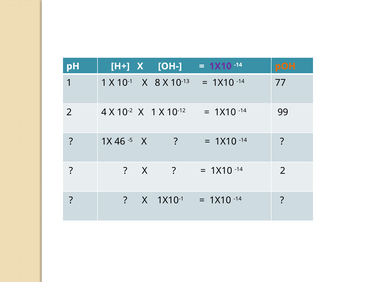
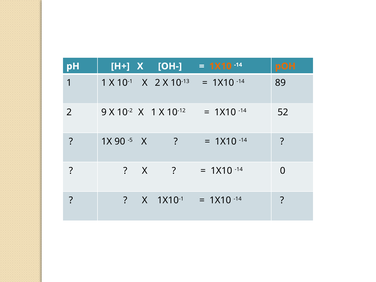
1X10 colour: purple -> orange (220, 66)
X 8: 8 -> 2 (158, 83)
77: 77 -> 89 (280, 83)
4: 4 -> 9 (104, 112)
99: 99 -> 52 (283, 112)
46: 46 -> 90 (120, 142)
-14 2: 2 -> 0 (283, 171)
